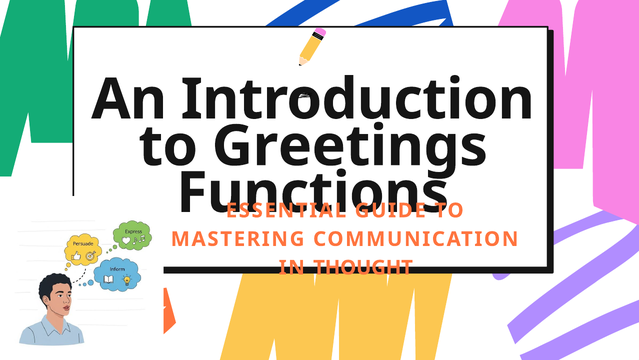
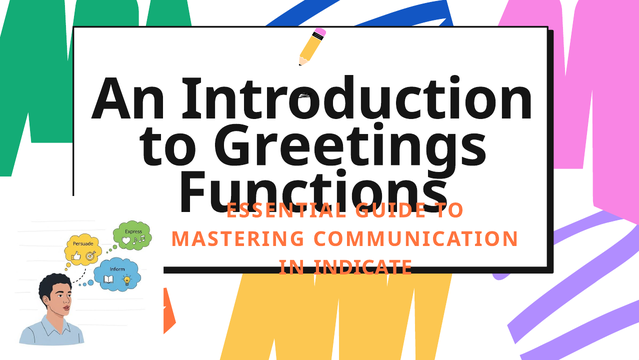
THOUGHT: THOUGHT -> INDICATE (363, 267)
